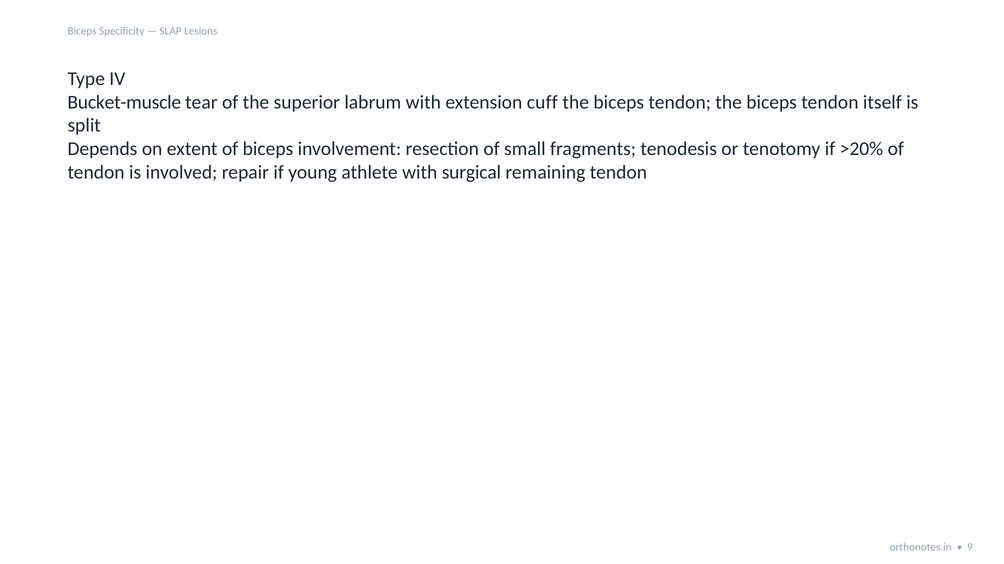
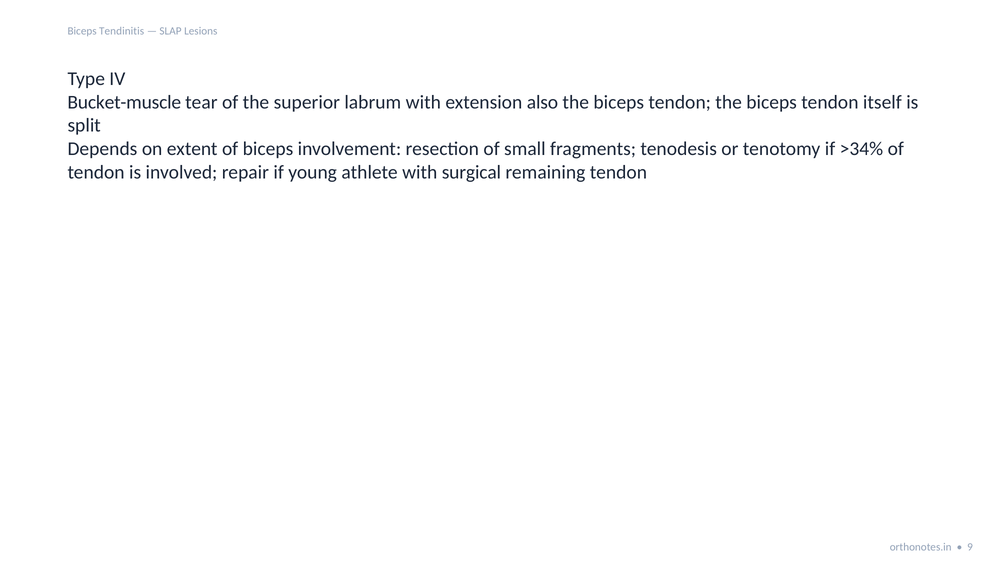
Specificity: Specificity -> Tendinitis (122, 31)
cuff: cuff -> also (542, 102)
>20%: >20% -> >34% (861, 149)
